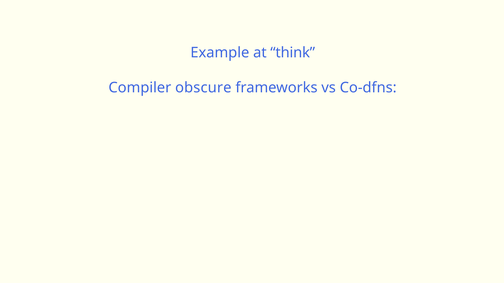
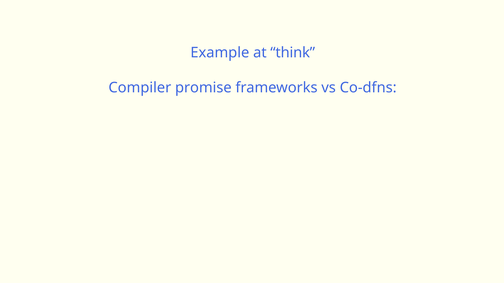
obscure: obscure -> promise (203, 88)
